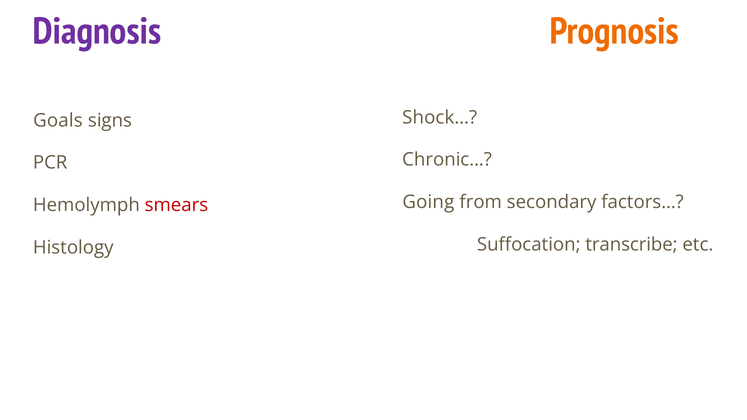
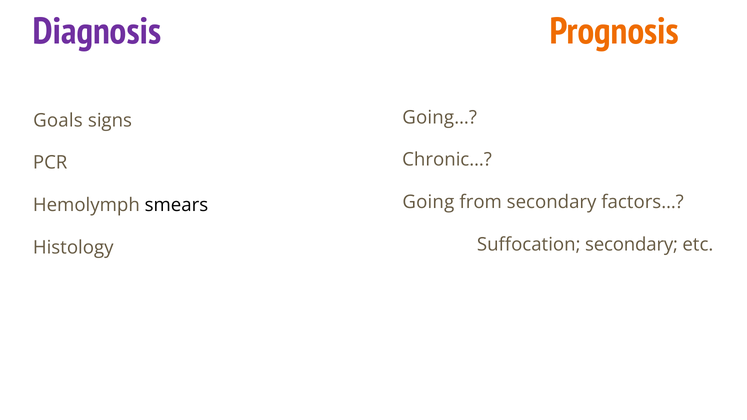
Shock…: Shock… -> Going… (440, 117)
smears colour: red -> black (176, 205)
Suffocation transcribe: transcribe -> secondary (632, 245)
